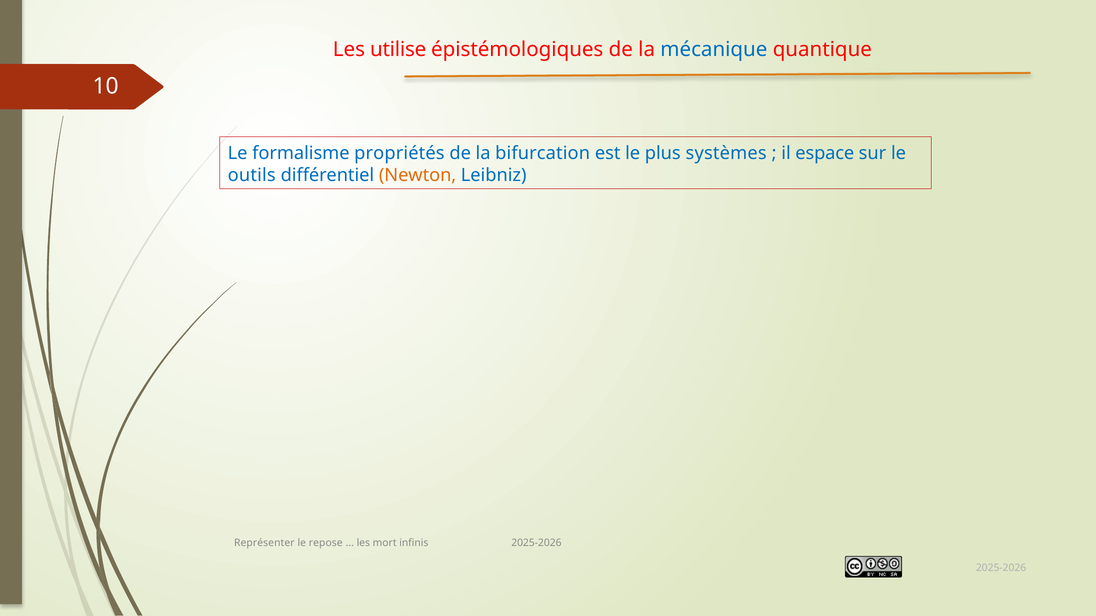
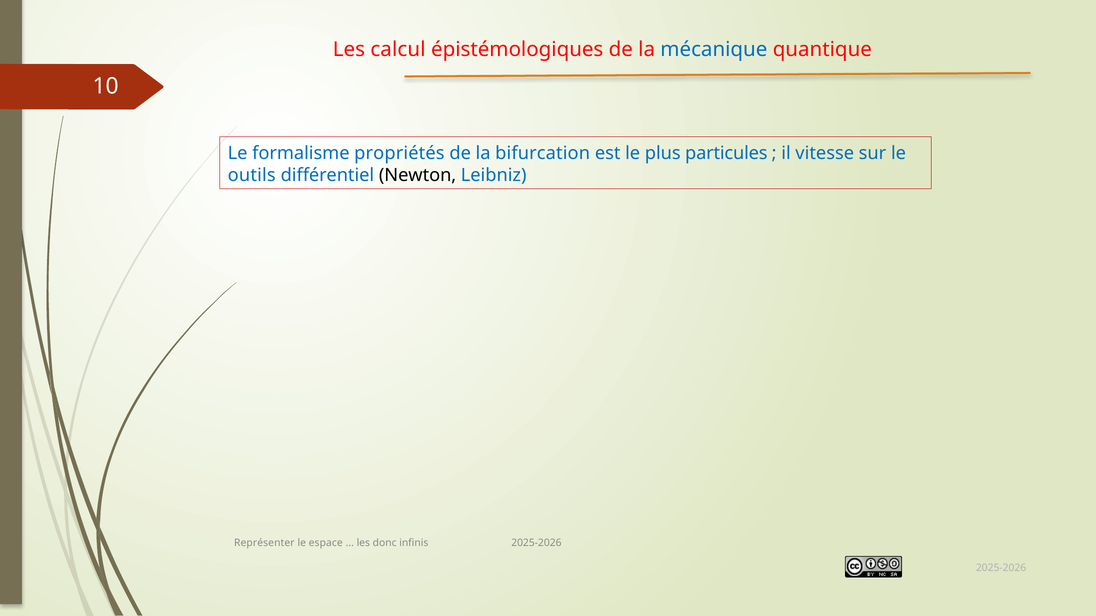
utilise: utilise -> calcul (398, 49)
systèmes: systèmes -> particules (726, 153)
espace: espace -> vitesse (825, 153)
Newton colour: orange -> black (418, 175)
repose: repose -> espace (326, 543)
mort: mort -> donc (385, 543)
